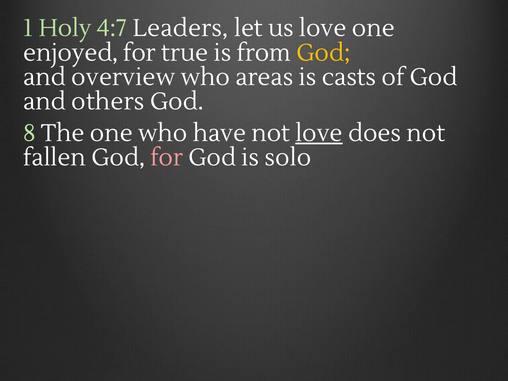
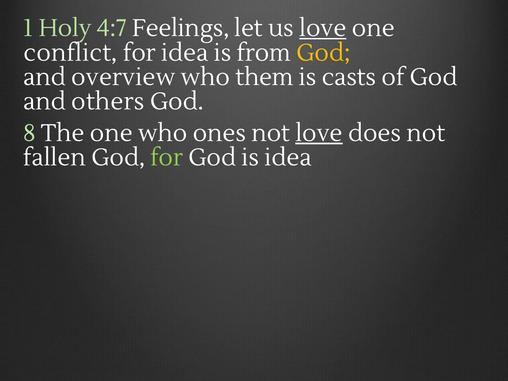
Leaders: Leaders -> Feelings (181, 28)
love underline: none -> present (323, 28)
enjoyed: enjoyed -> conflict (70, 53)
for true: true -> idea (185, 53)
areas: areas -> them (265, 77)
have: have -> ones (219, 133)
for colour: pink -> light green (167, 158)
is solo: solo -> idea (288, 158)
